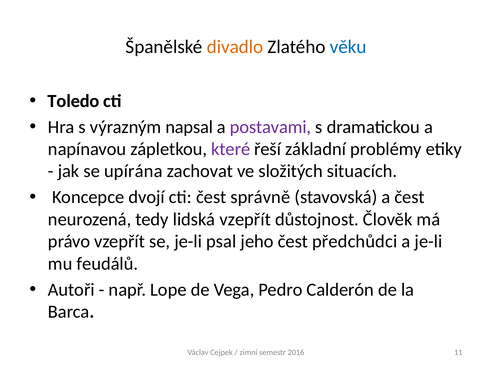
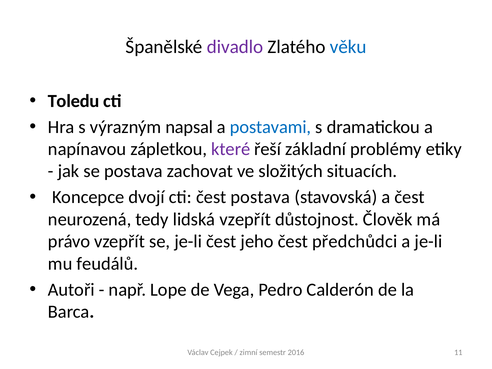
divadlo colour: orange -> purple (235, 47)
Toledo: Toledo -> Toledu (74, 101)
postavami colour: purple -> blue (271, 127)
se upírána: upírána -> postava (133, 171)
čest správně: správně -> postava (260, 197)
je-li psal: psal -> čest (221, 242)
